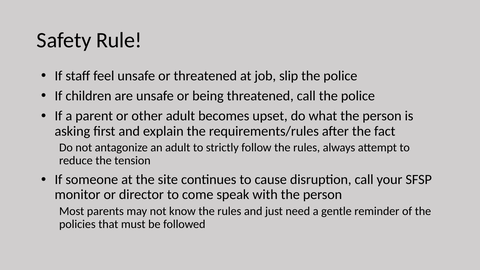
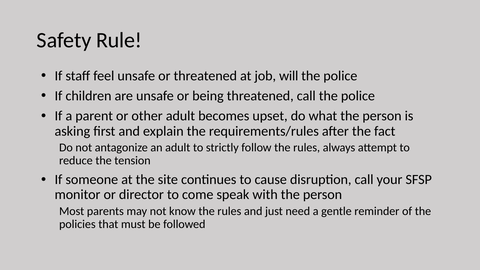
slip: slip -> will (289, 76)
